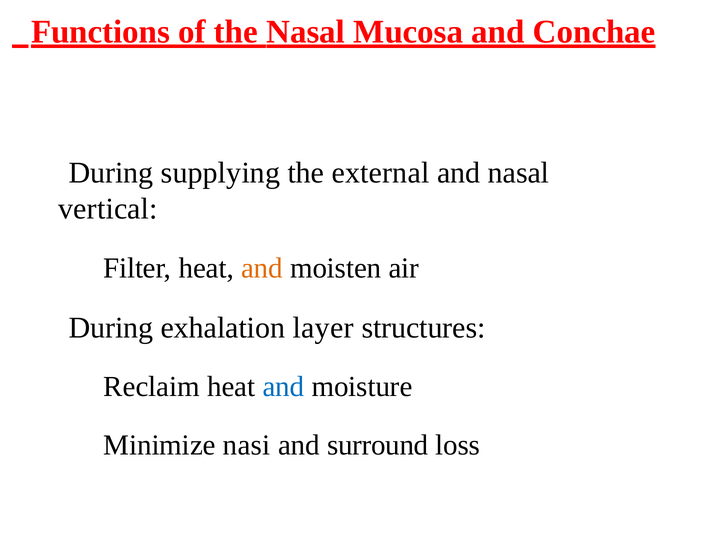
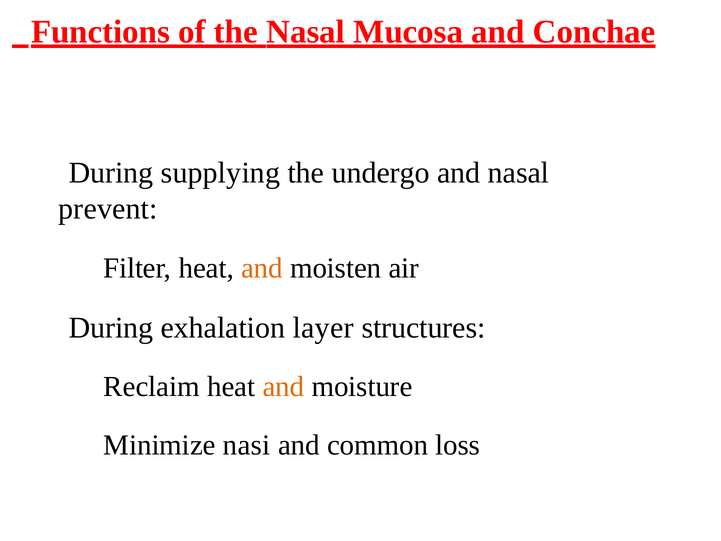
external: external -> undergo (381, 173)
vertical: vertical -> prevent (108, 209)
and colour: blue -> orange (284, 387)
surround: surround -> common (378, 445)
